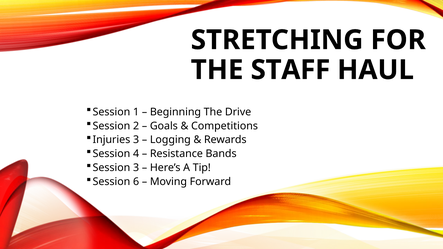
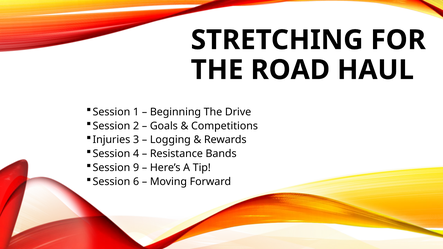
STAFF: STAFF -> ROAD (290, 70)
Session 3: 3 -> 9 (136, 168)
